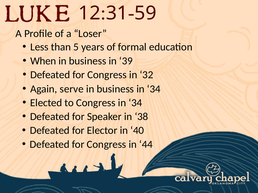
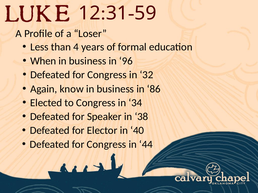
5: 5 -> 4 (76, 47)
39: 39 -> 96 (126, 61)
serve: serve -> know (72, 89)
business in 34: 34 -> 86 (154, 89)
